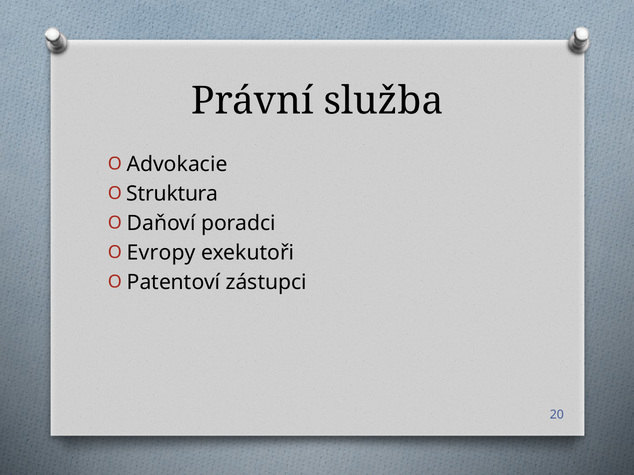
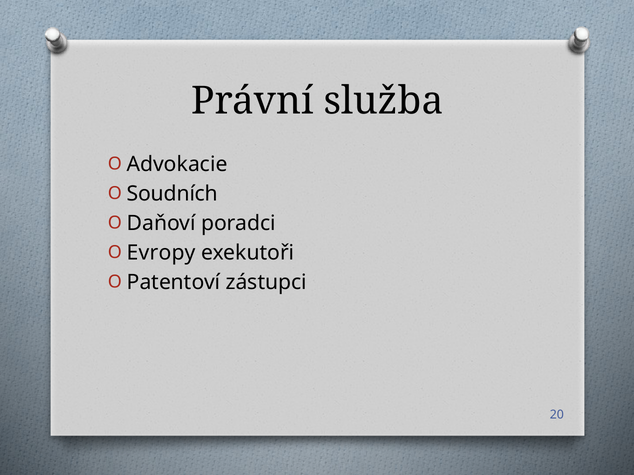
Struktura: Struktura -> Soudních (172, 194)
